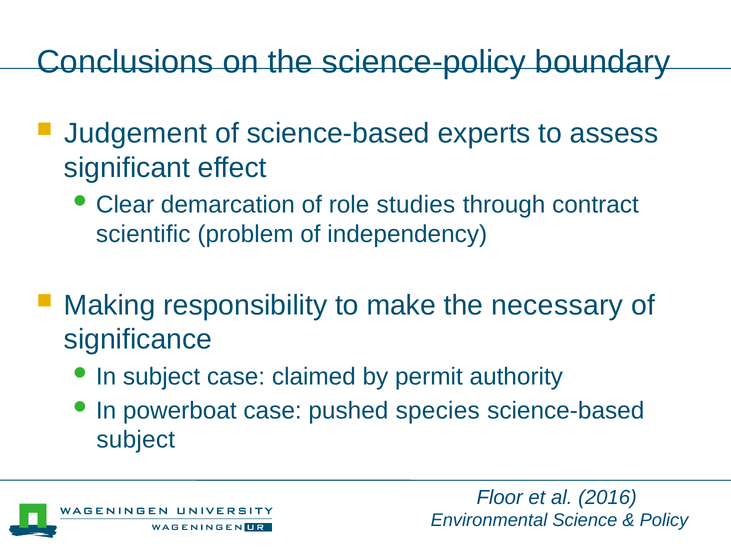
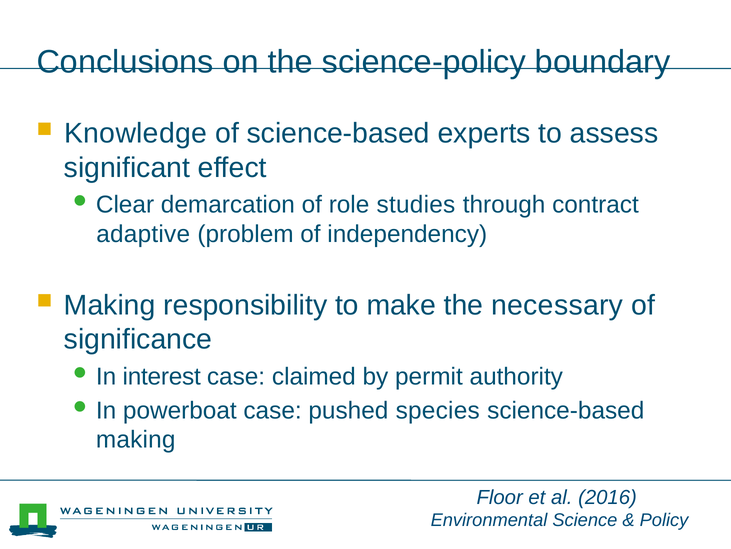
Judgement: Judgement -> Knowledge (136, 133)
scientific: scientific -> adaptive (143, 234)
In subject: subject -> interest (162, 376)
subject: subject -> making (136, 439)
